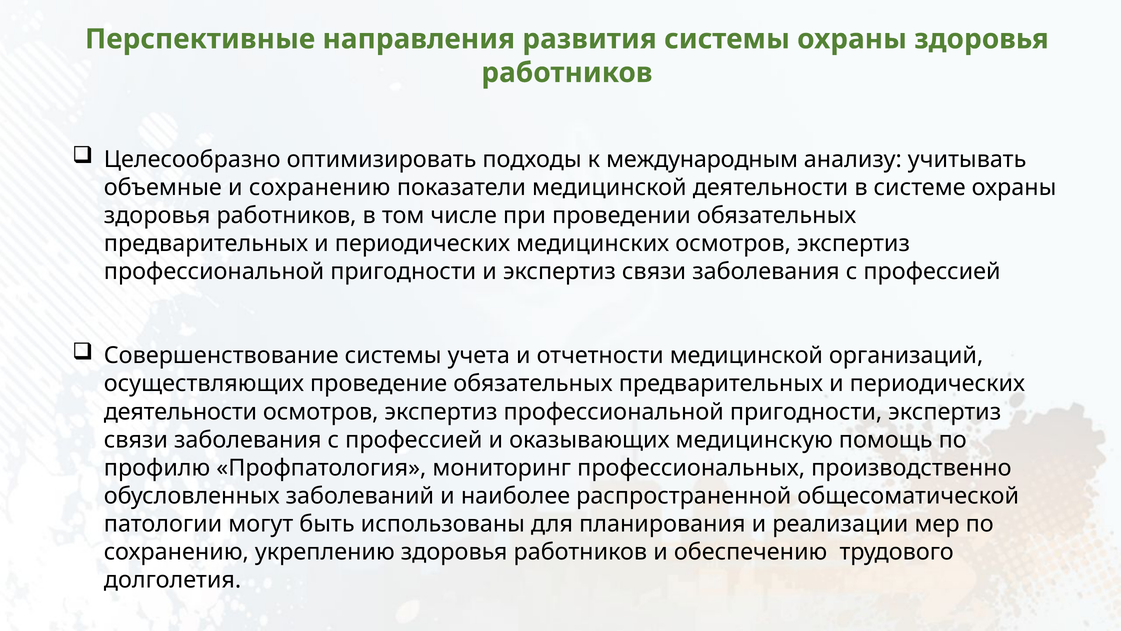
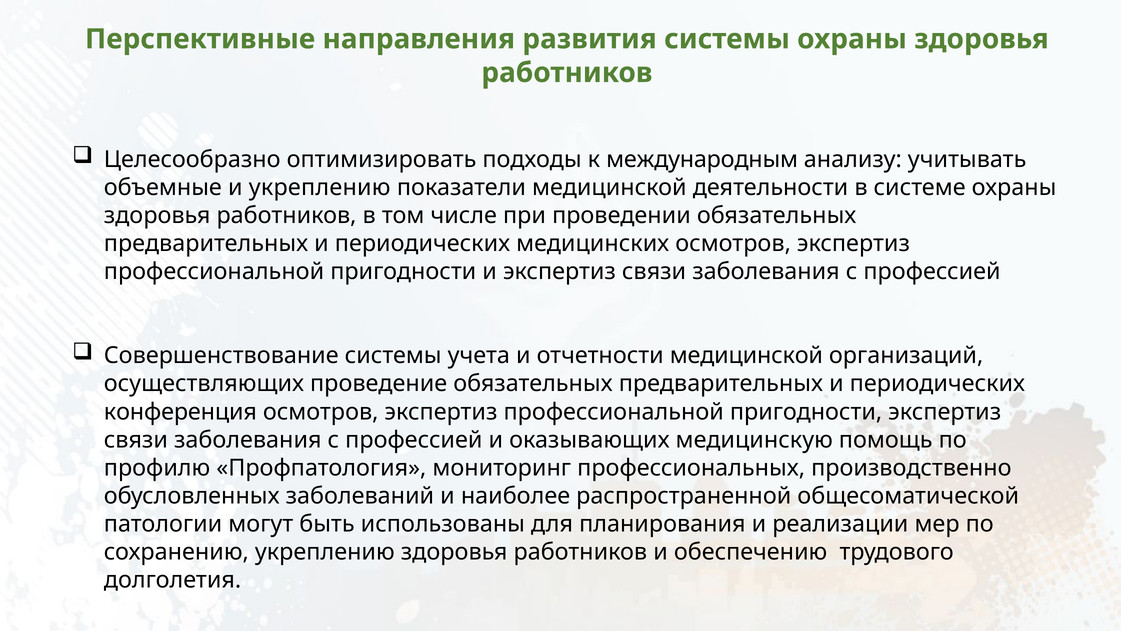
и сохранению: сохранению -> укреплению (320, 187)
деятельности: деятельности -> конференция (180, 412)
